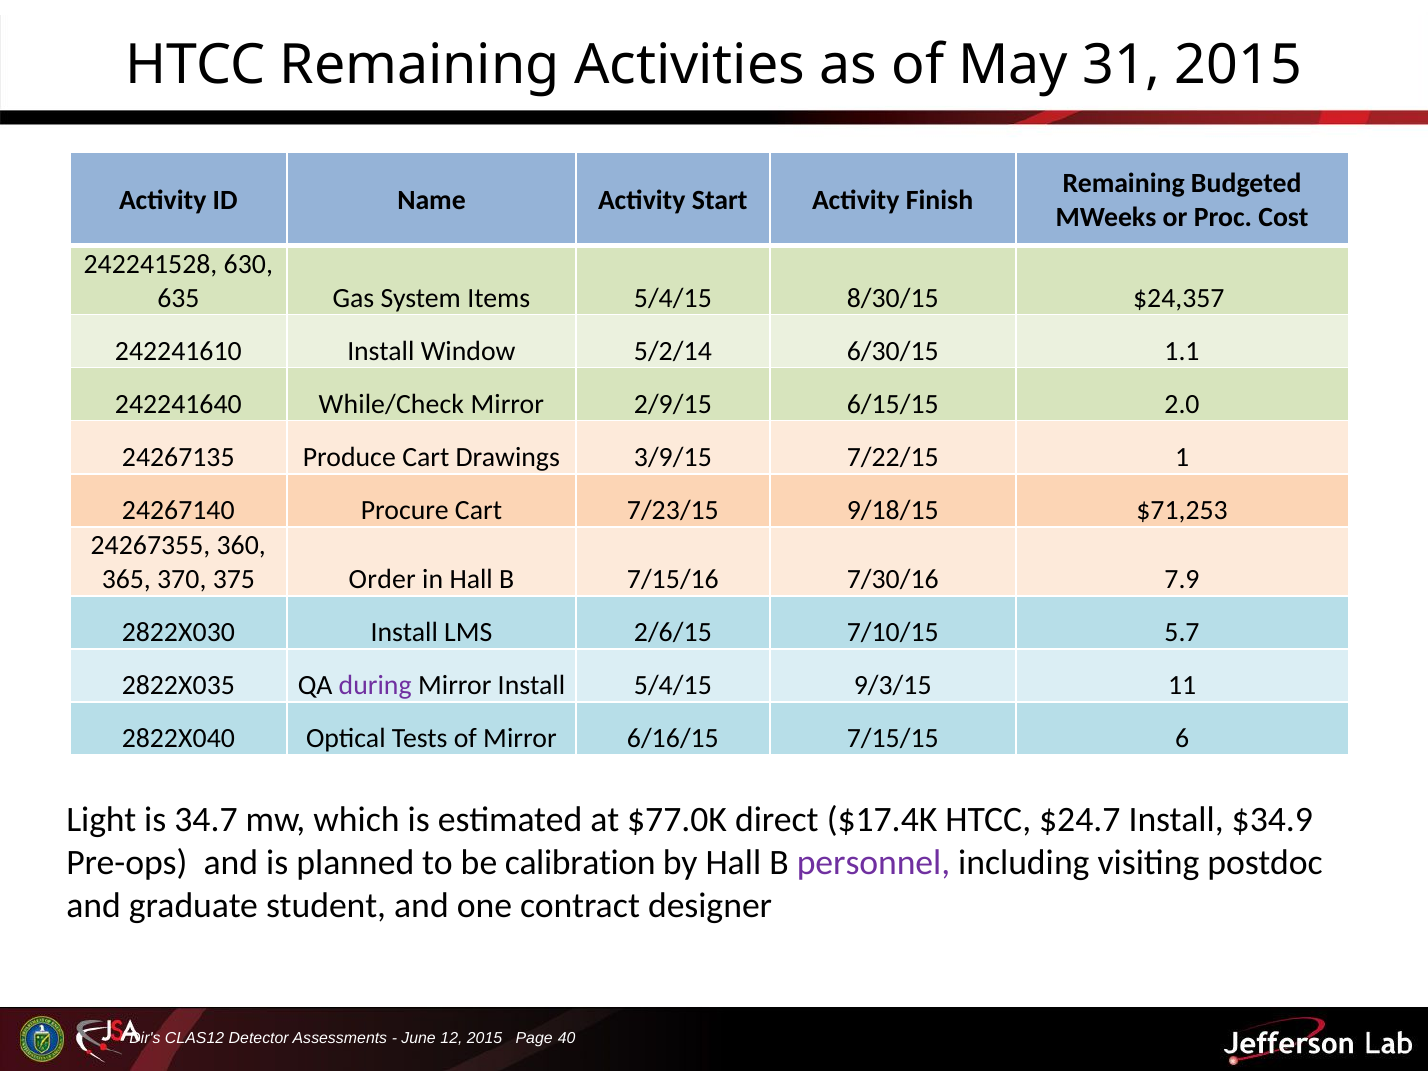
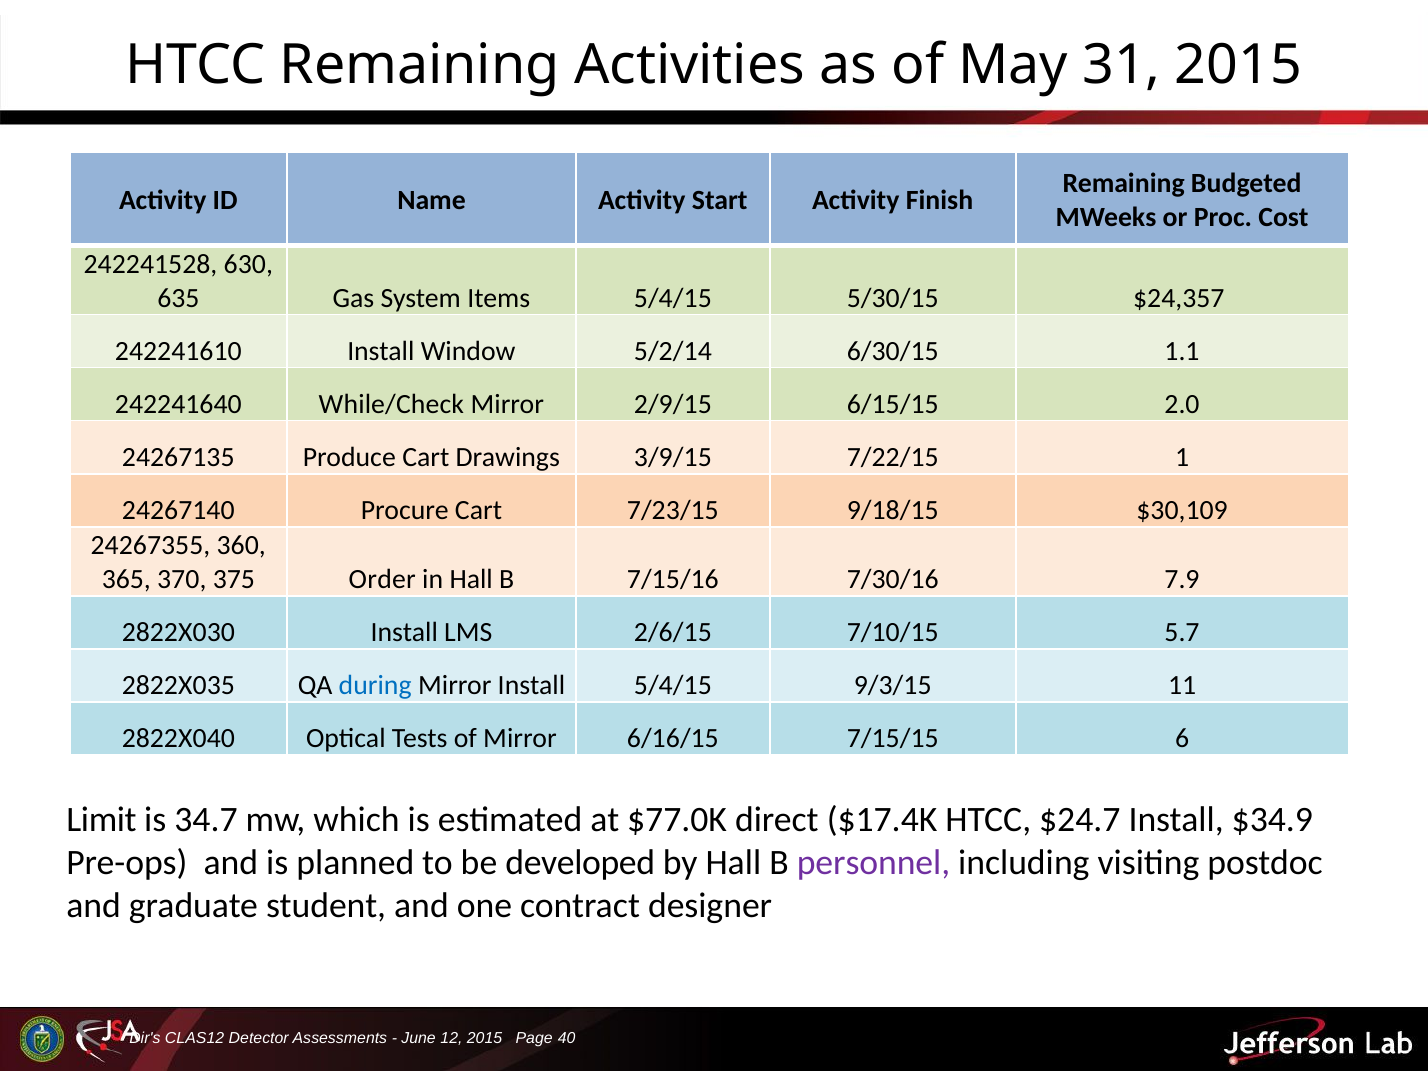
8/30/15: 8/30/15 -> 5/30/15 (893, 298)
$71,253: $71,253 -> $30,109 (1182, 510)
during colour: purple -> blue (375, 685)
Light: Light -> Limit (101, 820)
calibration: calibration -> developed (580, 863)
